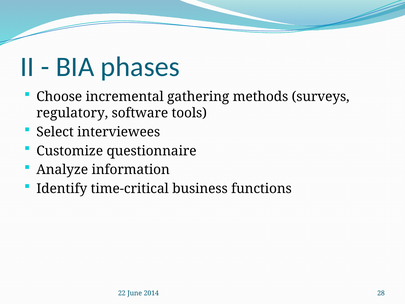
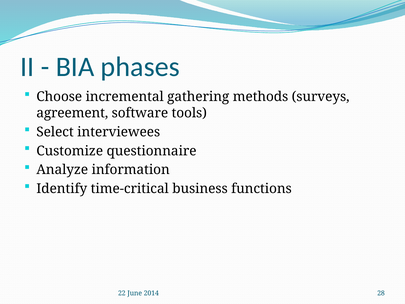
regulatory: regulatory -> agreement (72, 113)
